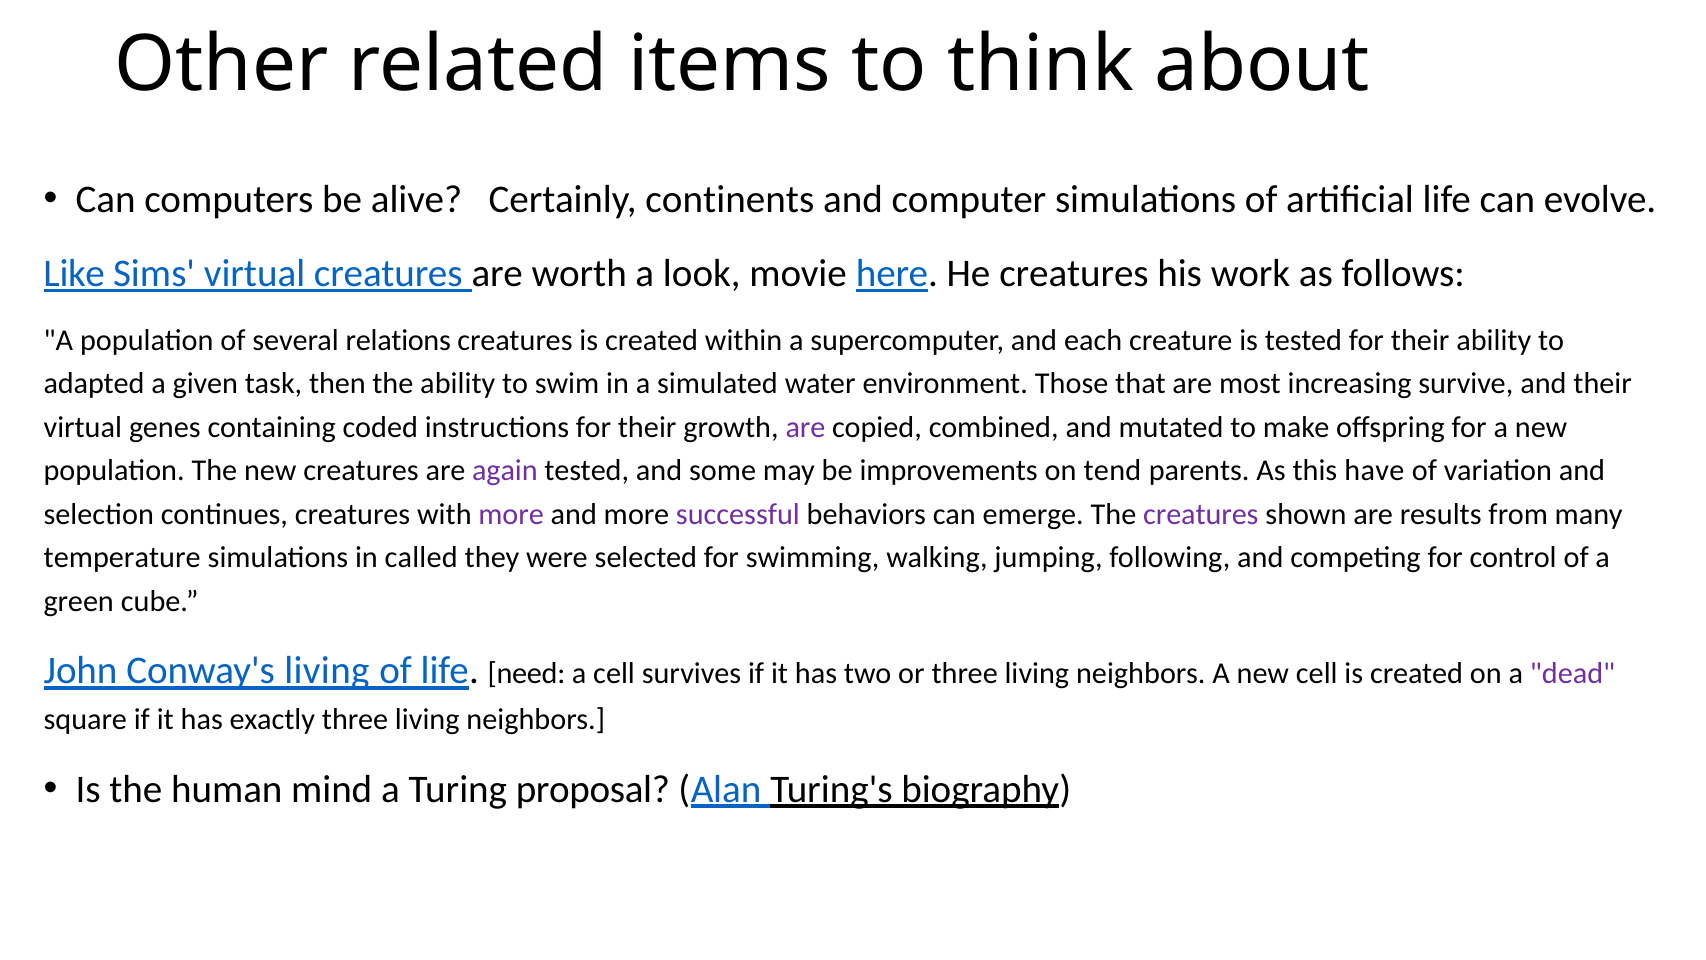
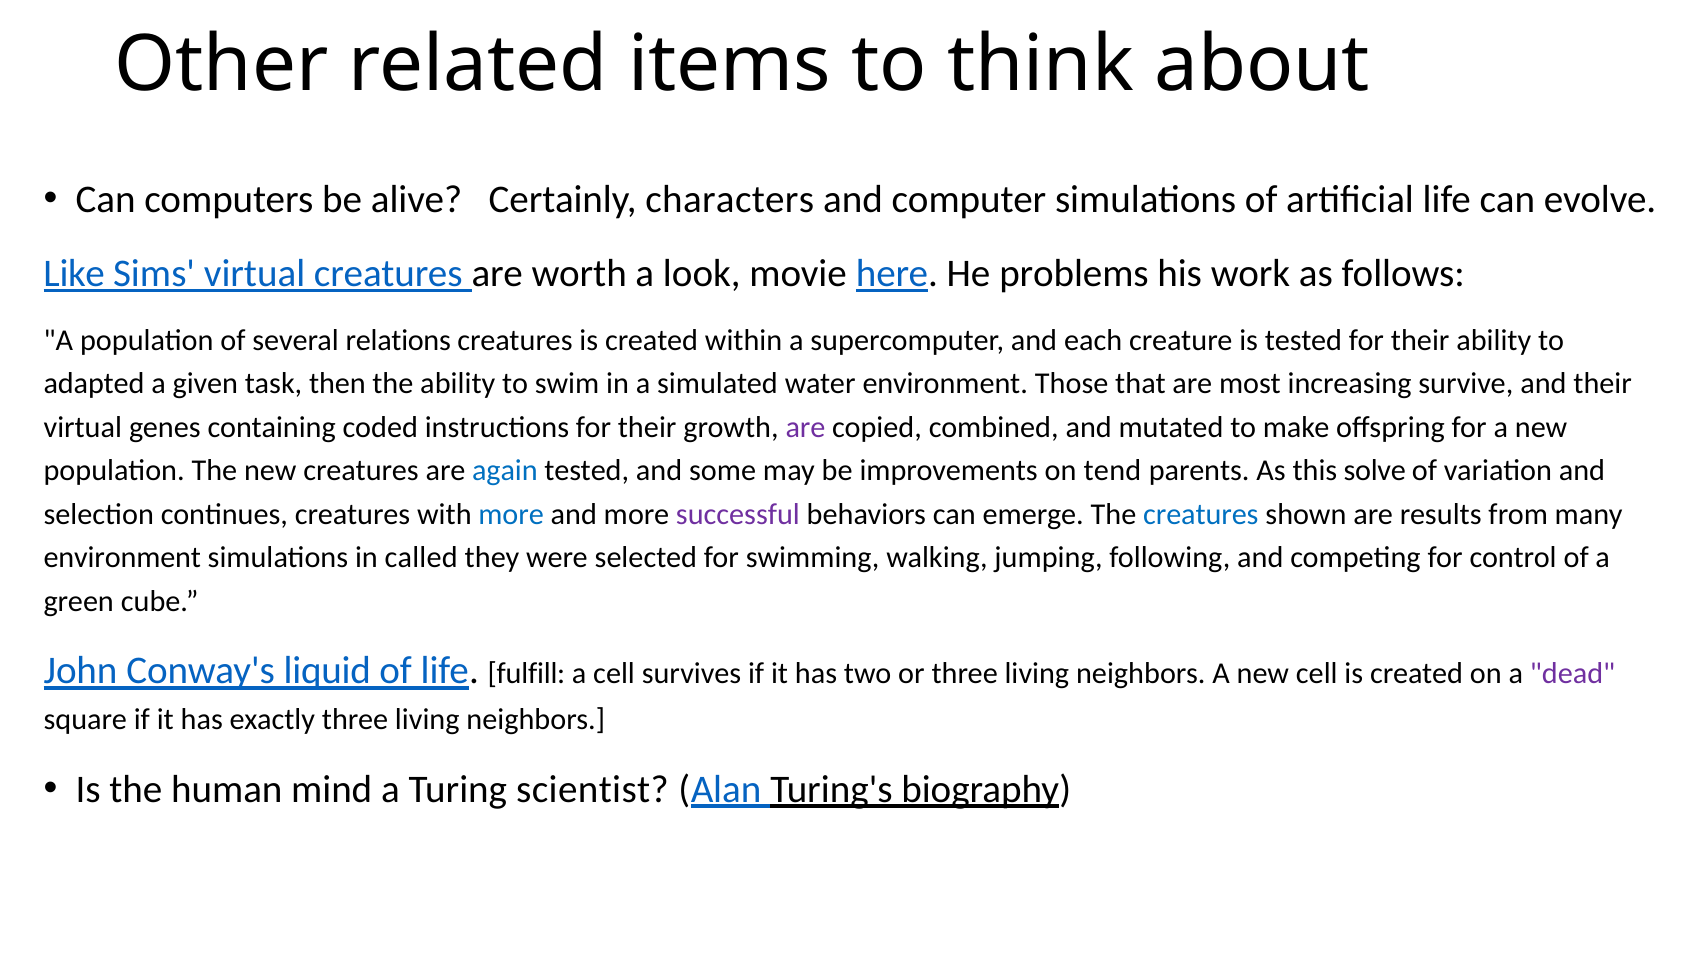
continents: continents -> characters (730, 199)
He creatures: creatures -> problems (1074, 273)
again colour: purple -> blue (505, 471)
have: have -> solve (1375, 471)
more colour: purple -> blue (511, 514)
creatures colour: purple -> blue (1201, 514)
temperature: temperature -> environment (122, 558)
Conway's living: living -> liquid (327, 671)
need: need -> fulfill (526, 674)
proposal: proposal -> scientist (592, 789)
